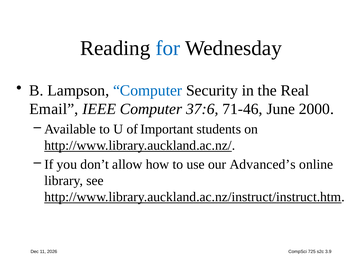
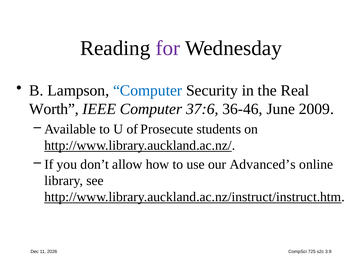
for colour: blue -> purple (168, 48)
Email: Email -> Worth (54, 109)
71-46: 71-46 -> 36-46 (243, 109)
2000: 2000 -> 2009 (316, 109)
Important: Important -> Prosecute (167, 129)
